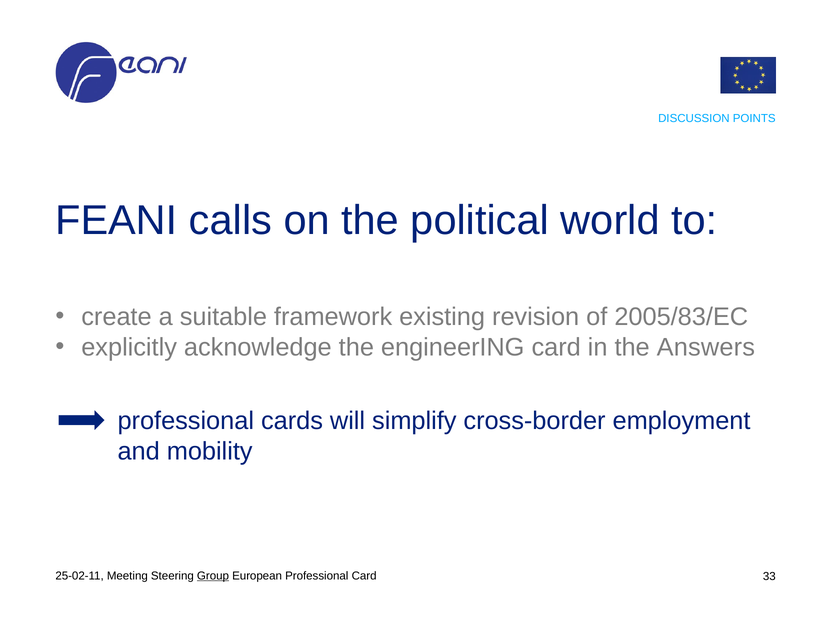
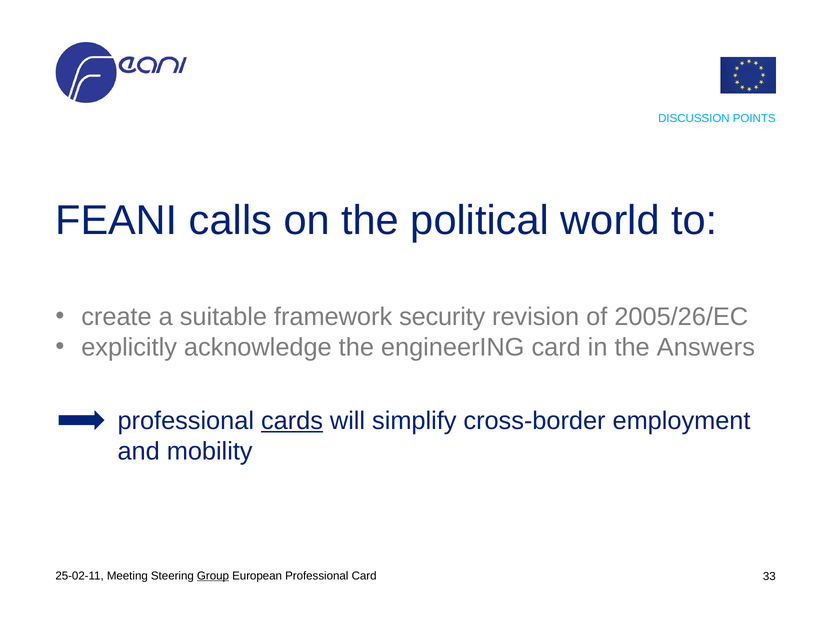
existing: existing -> security (442, 316)
2005/83/EC: 2005/83/EC -> 2005/26/EC (681, 316)
cards underline: none -> present (292, 420)
